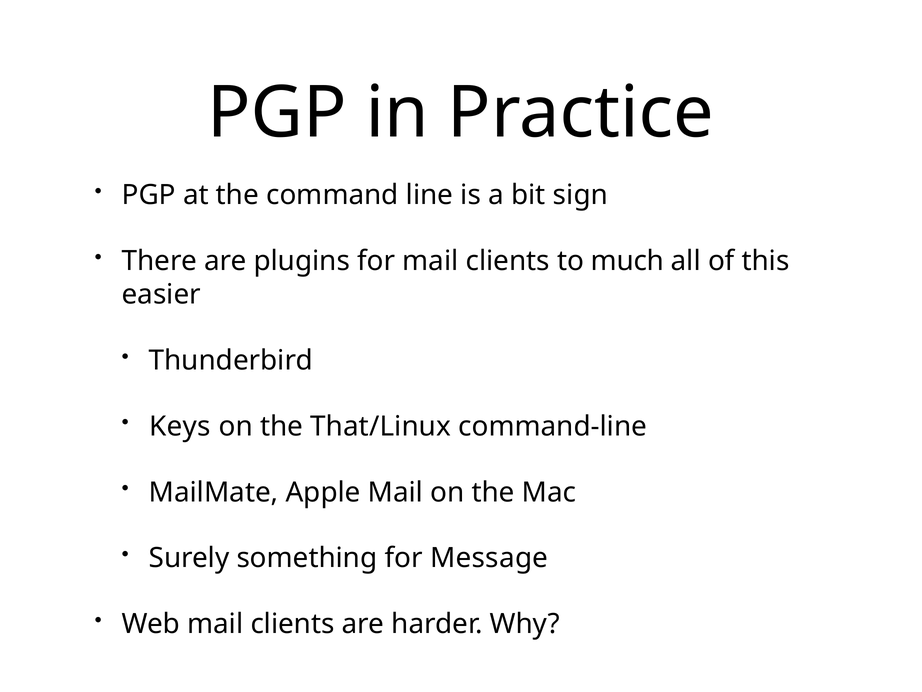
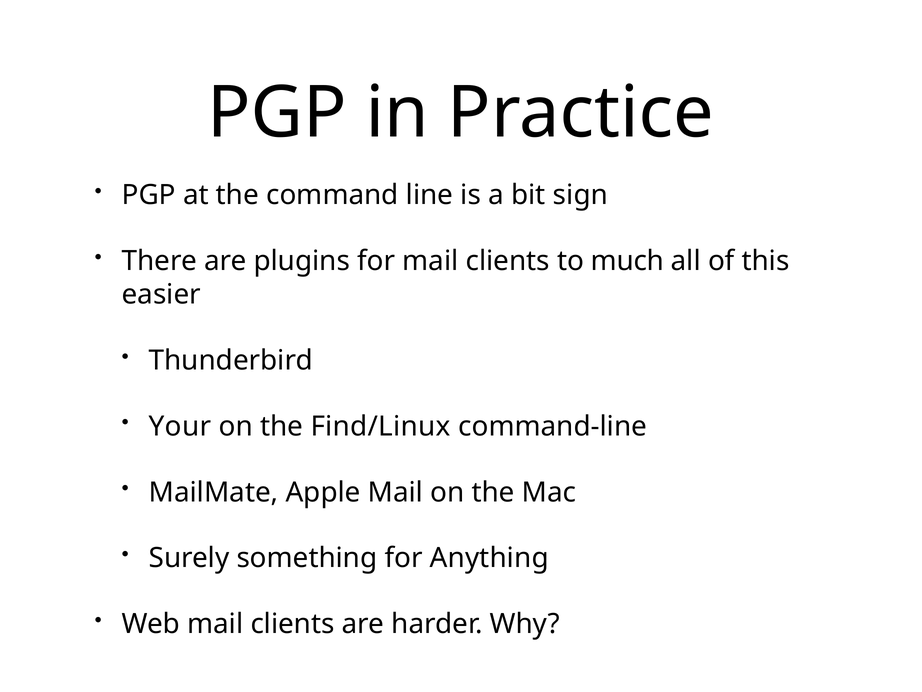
Keys: Keys -> Your (180, 426)
That/Linux: That/Linux -> Find/Linux (381, 426)
Message: Message -> Anything (489, 558)
